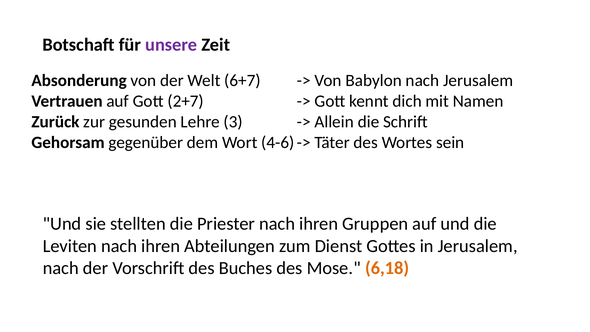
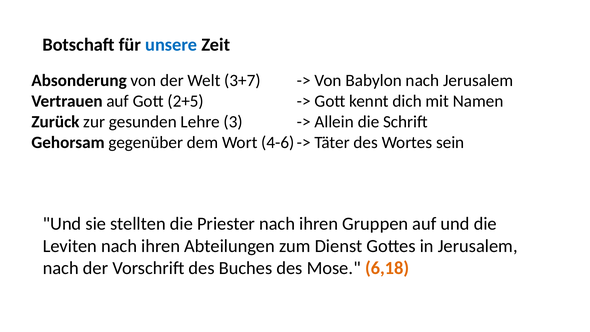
unsere colour: purple -> blue (171, 45)
6+7: 6+7 -> 3+7 (243, 81)
2+7: 2+7 -> 2+5 (186, 101)
